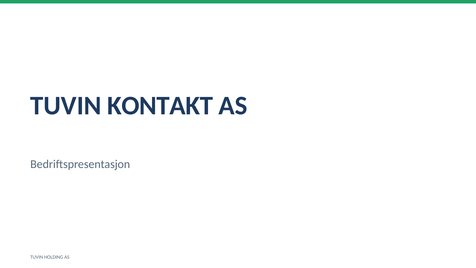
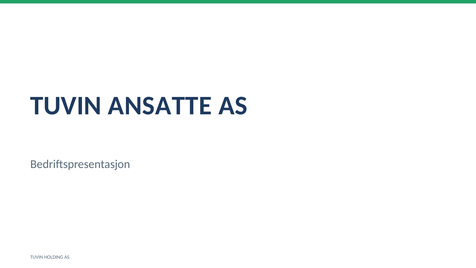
KONTAKT: KONTAKT -> ANSATTE (160, 106)
